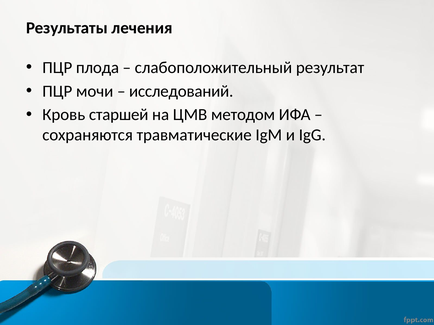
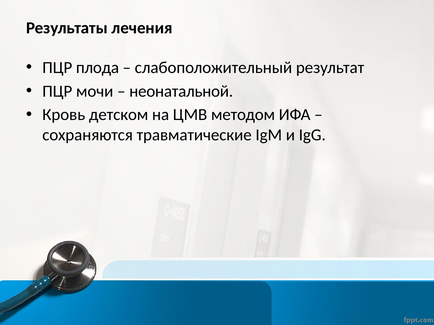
исследований: исследований -> неонатальной (181, 91)
старшей: старшей -> детском (119, 115)
